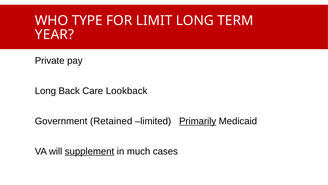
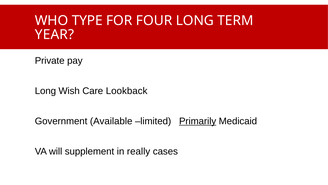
LIMIT: LIMIT -> FOUR (154, 21)
Back: Back -> Wish (69, 91)
Retained: Retained -> Available (111, 121)
supplement underline: present -> none (90, 151)
much: much -> really (139, 151)
